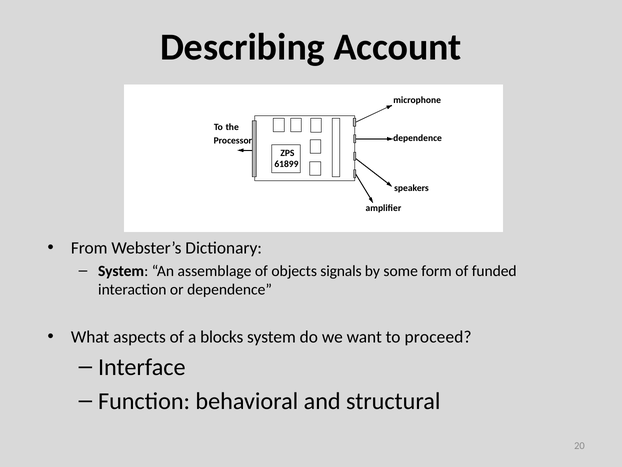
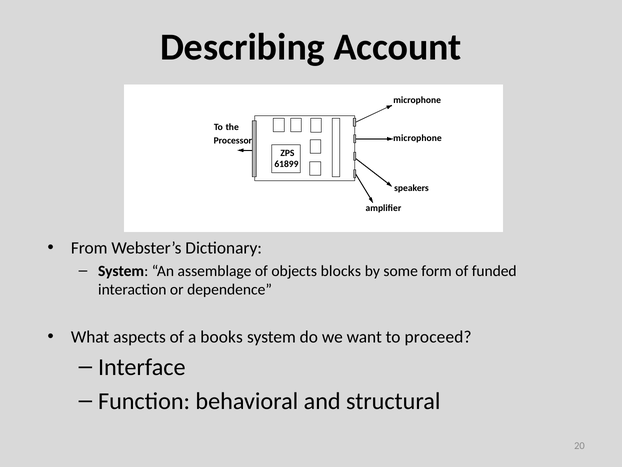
dependence: dependence -> microphone (418, 138)
signals: signals -> blocks (341, 271)
blocks: blocks -> books (222, 337)
